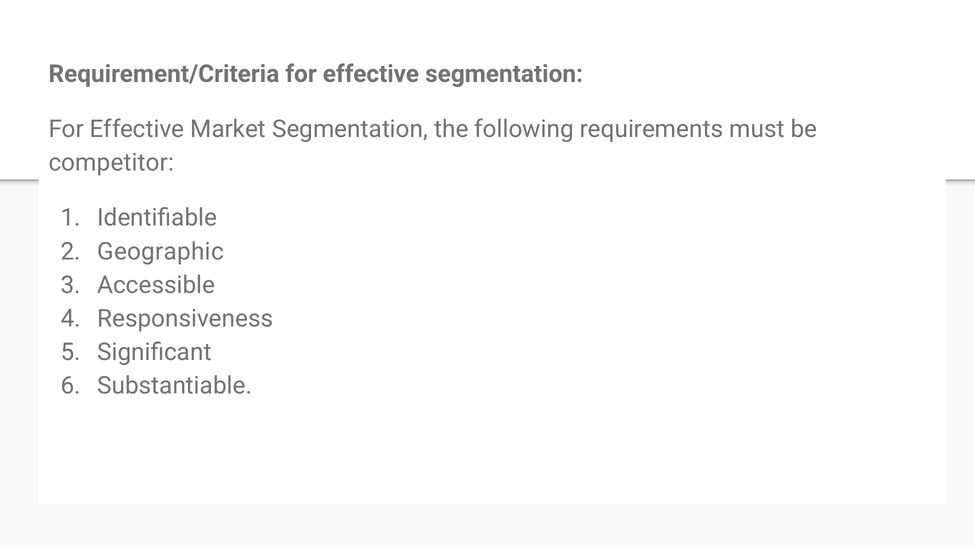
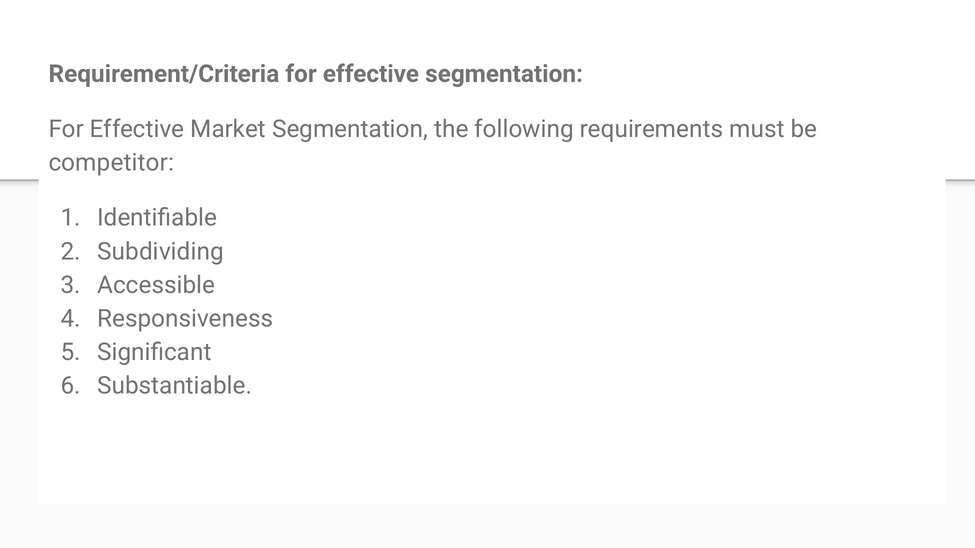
Geographic: Geographic -> Subdividing (161, 252)
